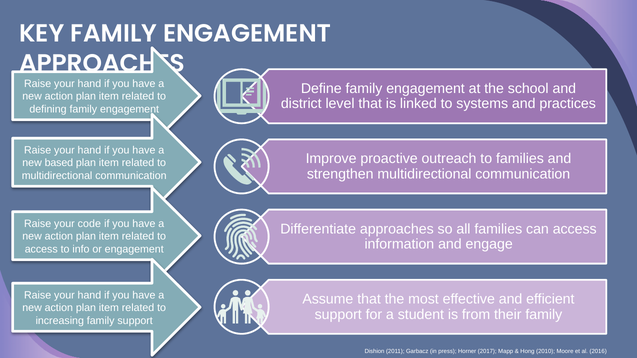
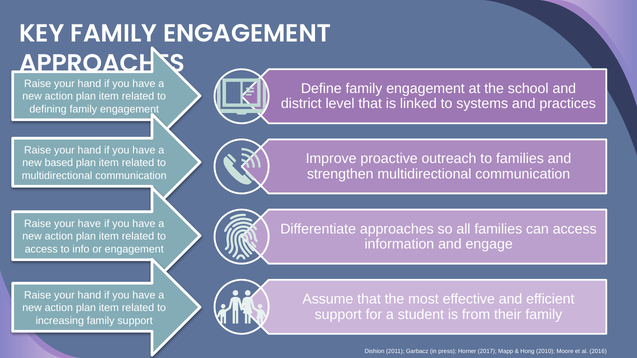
your code: code -> have (89, 224)
